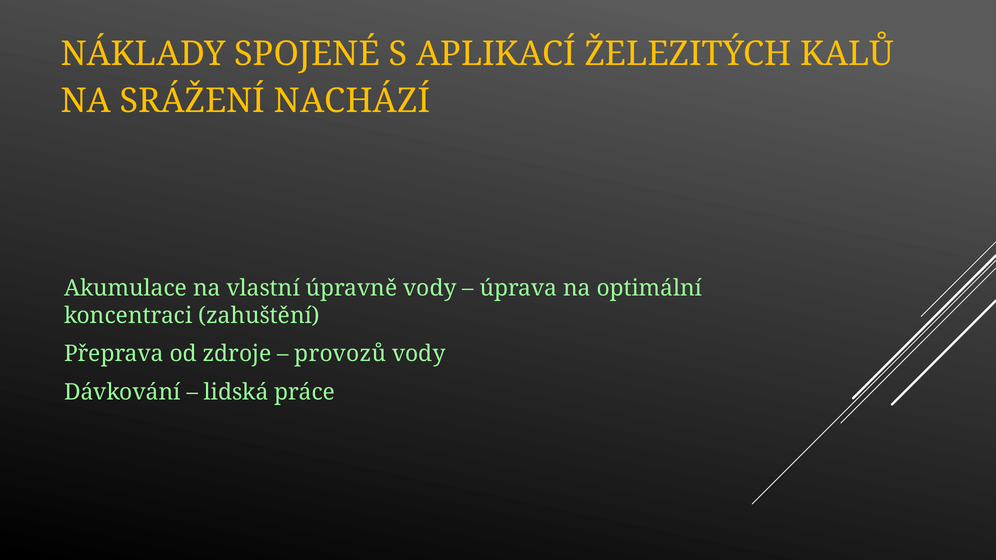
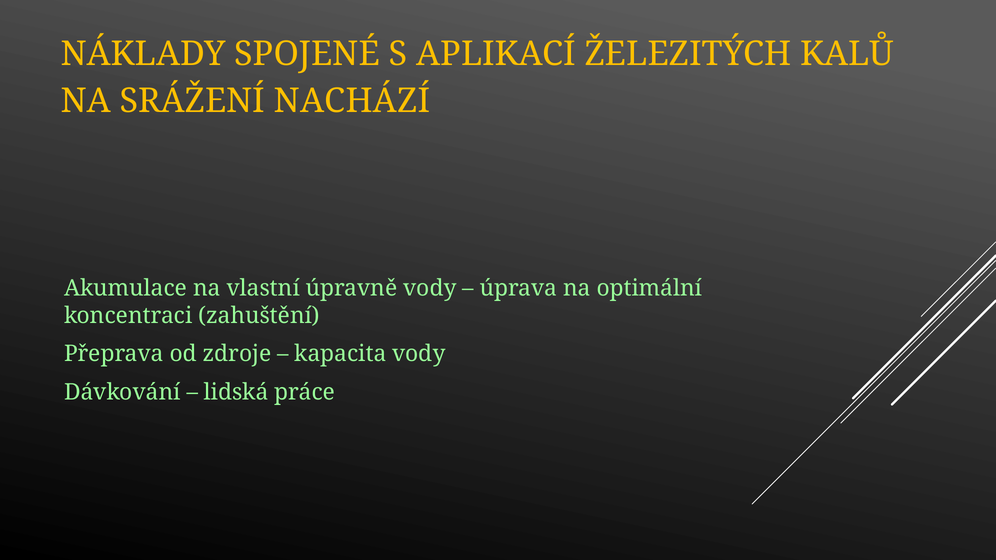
provozů: provozů -> kapacita (340, 354)
